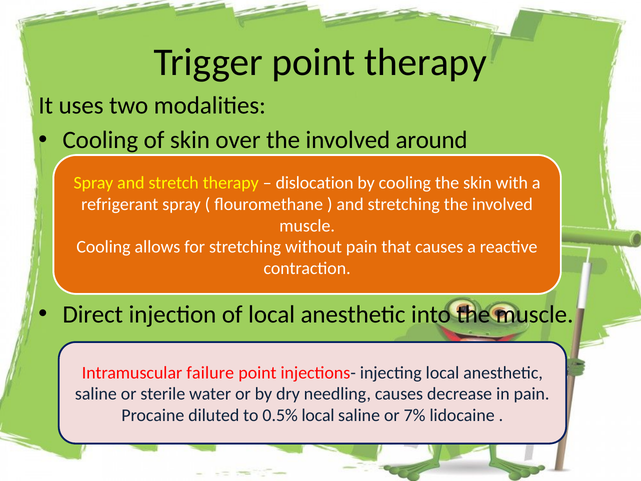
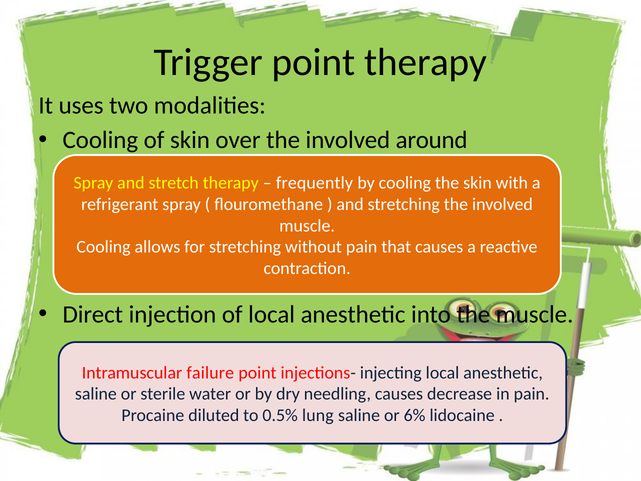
dislocation: dislocation -> frequently (314, 183)
0.5% local: local -> lung (318, 415)
7%: 7% -> 6% (415, 415)
